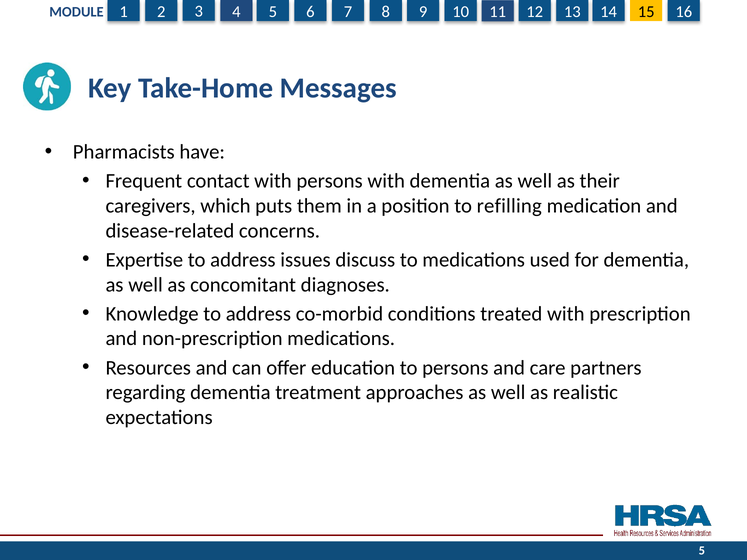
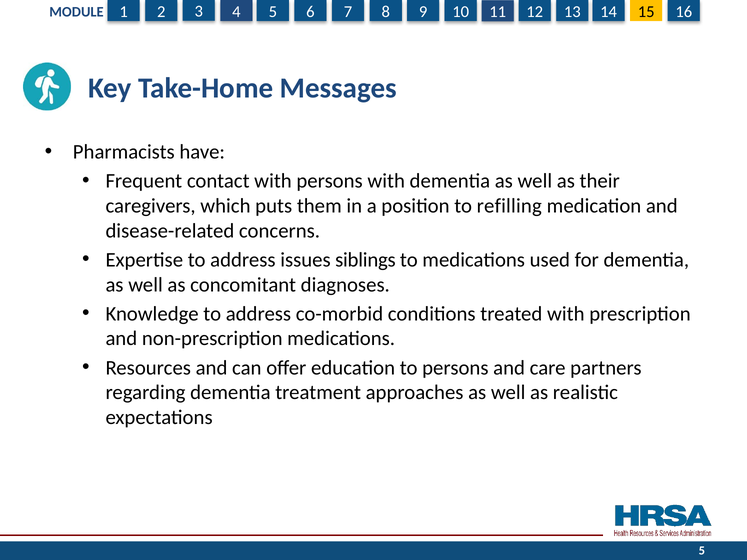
discuss: discuss -> siblings (365, 260)
